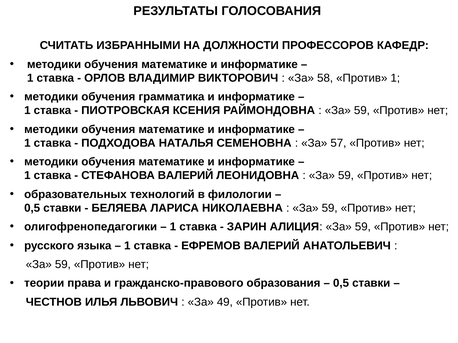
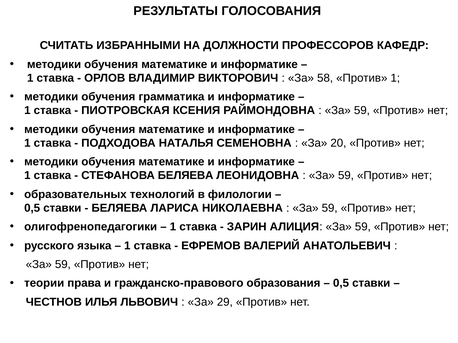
57: 57 -> 20 (338, 143)
СТЕФАНОВА ВАЛЕРИЙ: ВАЛЕРИЙ -> БЕЛЯЕВА (186, 176)
49: 49 -> 29 (225, 302)
